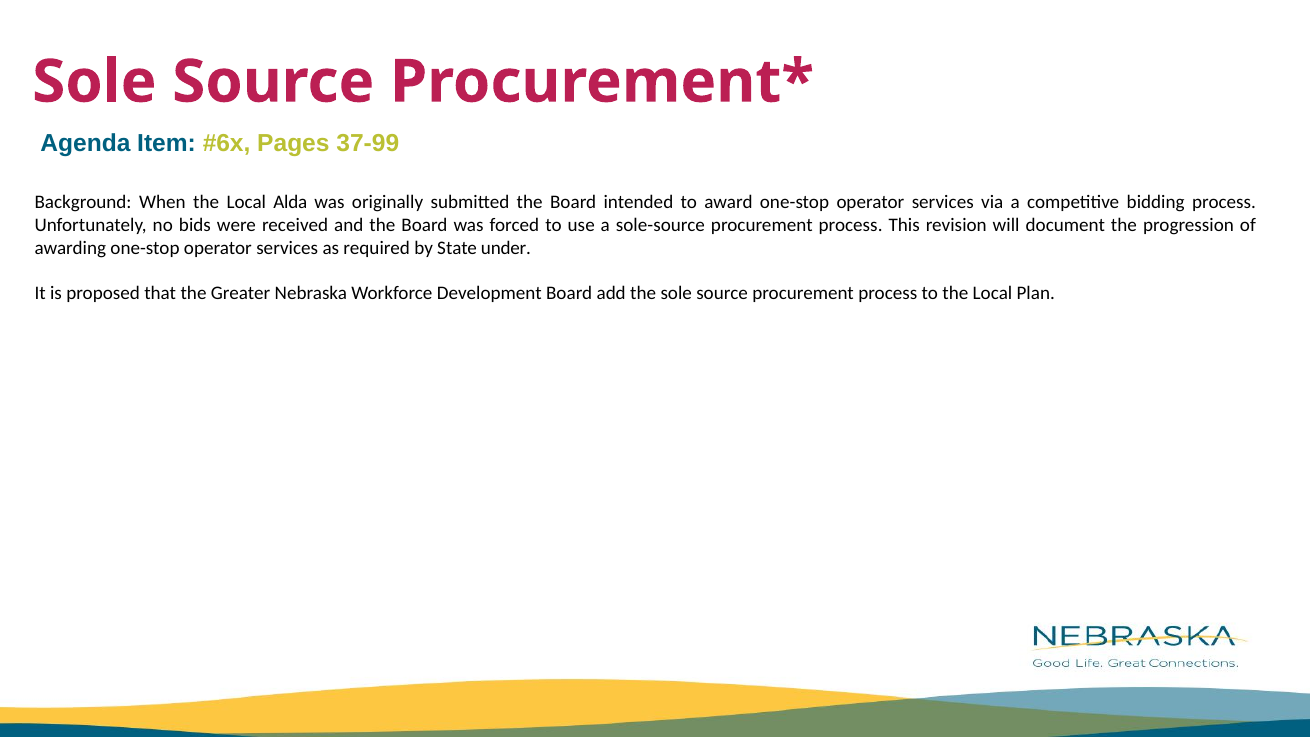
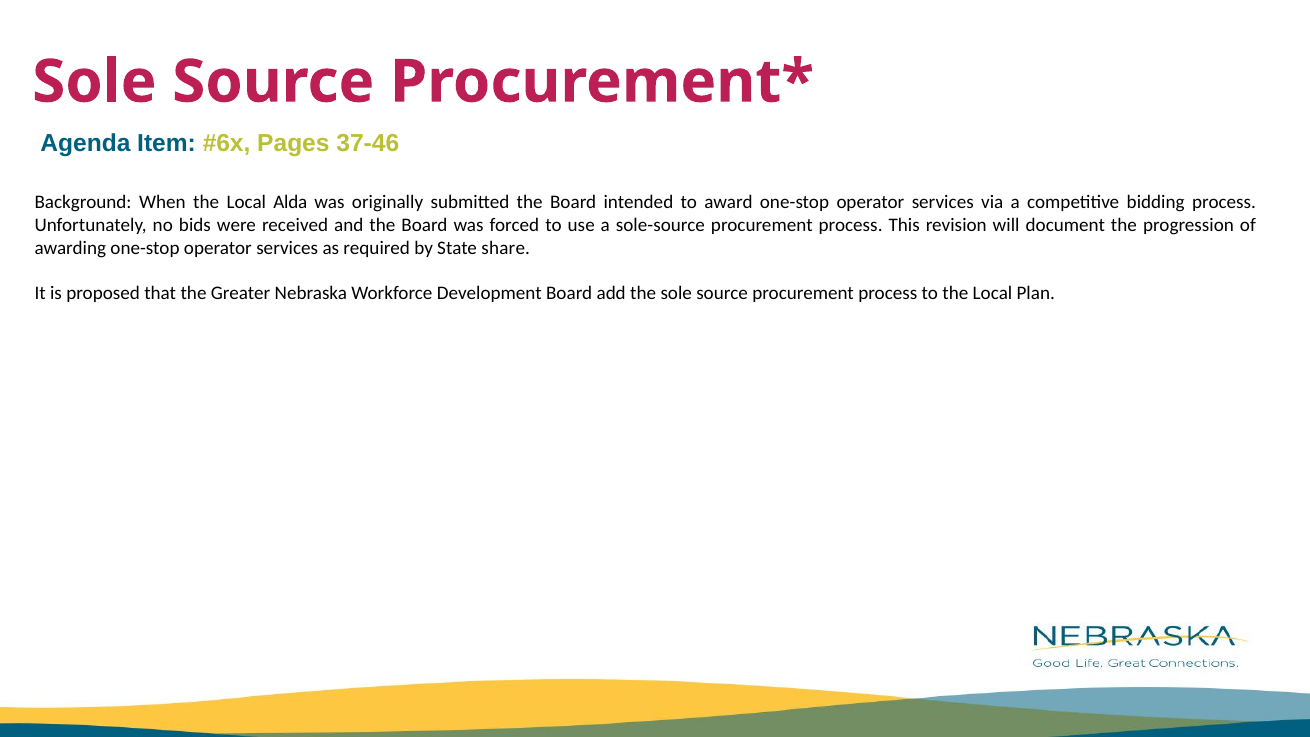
37-99: 37-99 -> 37-46 (368, 143)
under: under -> share (506, 248)
